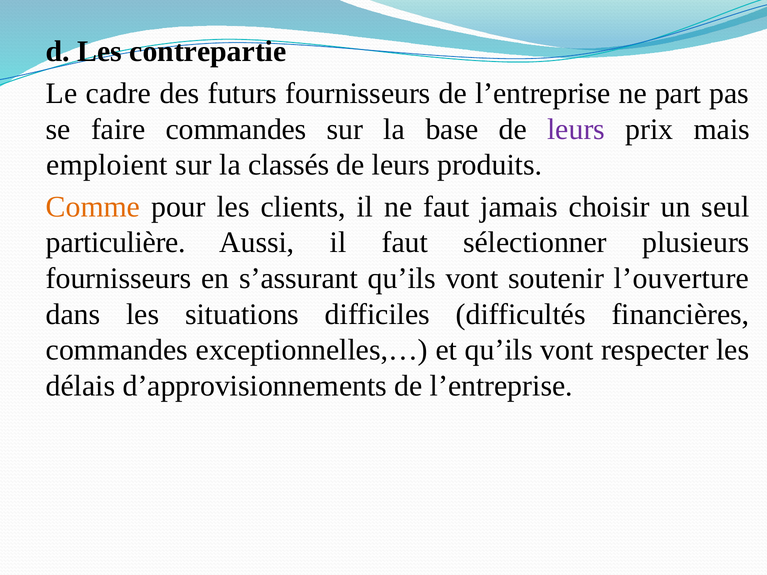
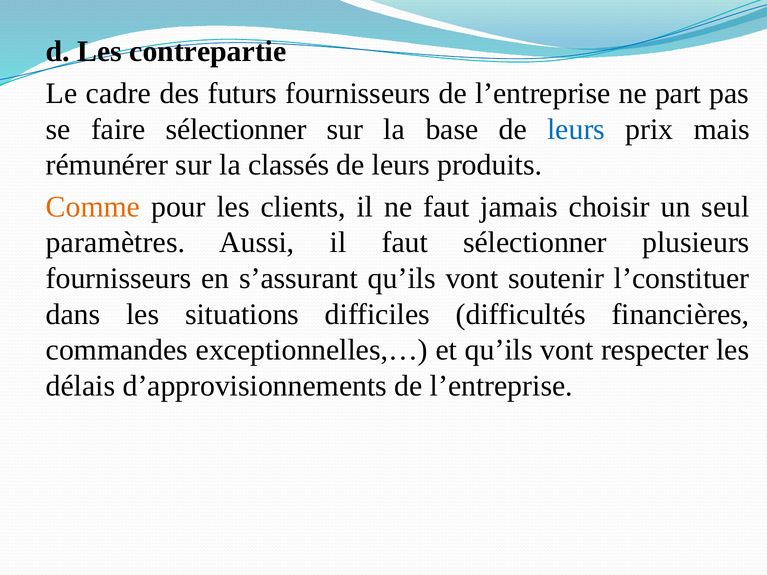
faire commandes: commandes -> sélectionner (236, 129)
leurs colour: purple -> blue (576, 129)
emploient: emploient -> rémunérer (107, 165)
particulière: particulière -> paramètres (116, 243)
l’ouverture: l’ouverture -> l’constituer (682, 279)
